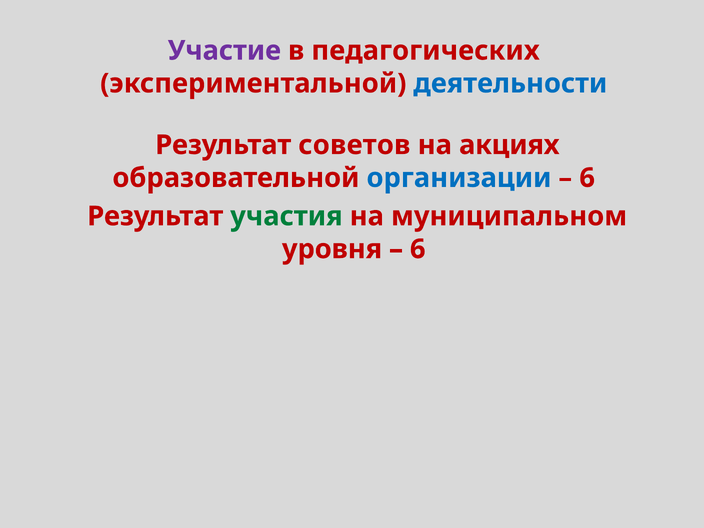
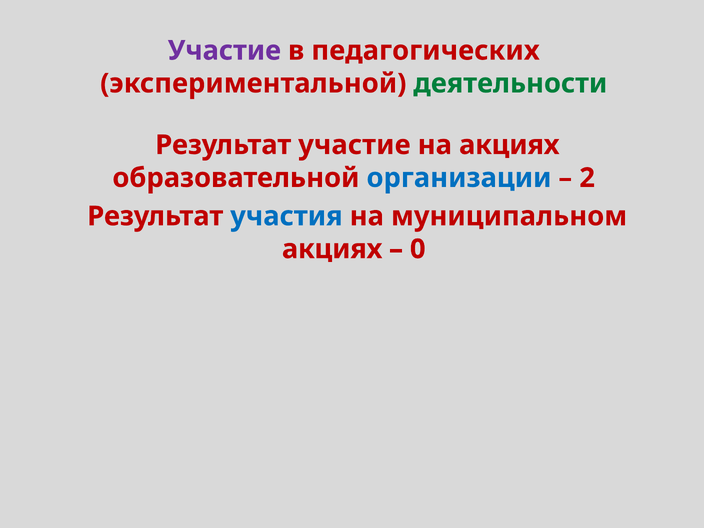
деятельности colour: blue -> green (510, 83)
Результат советов: советов -> участие (354, 145)
6: 6 -> 2 (587, 178)
участия colour: green -> blue (286, 216)
уровня: уровня -> акциях (332, 249)
6: 6 -> 0 (418, 249)
